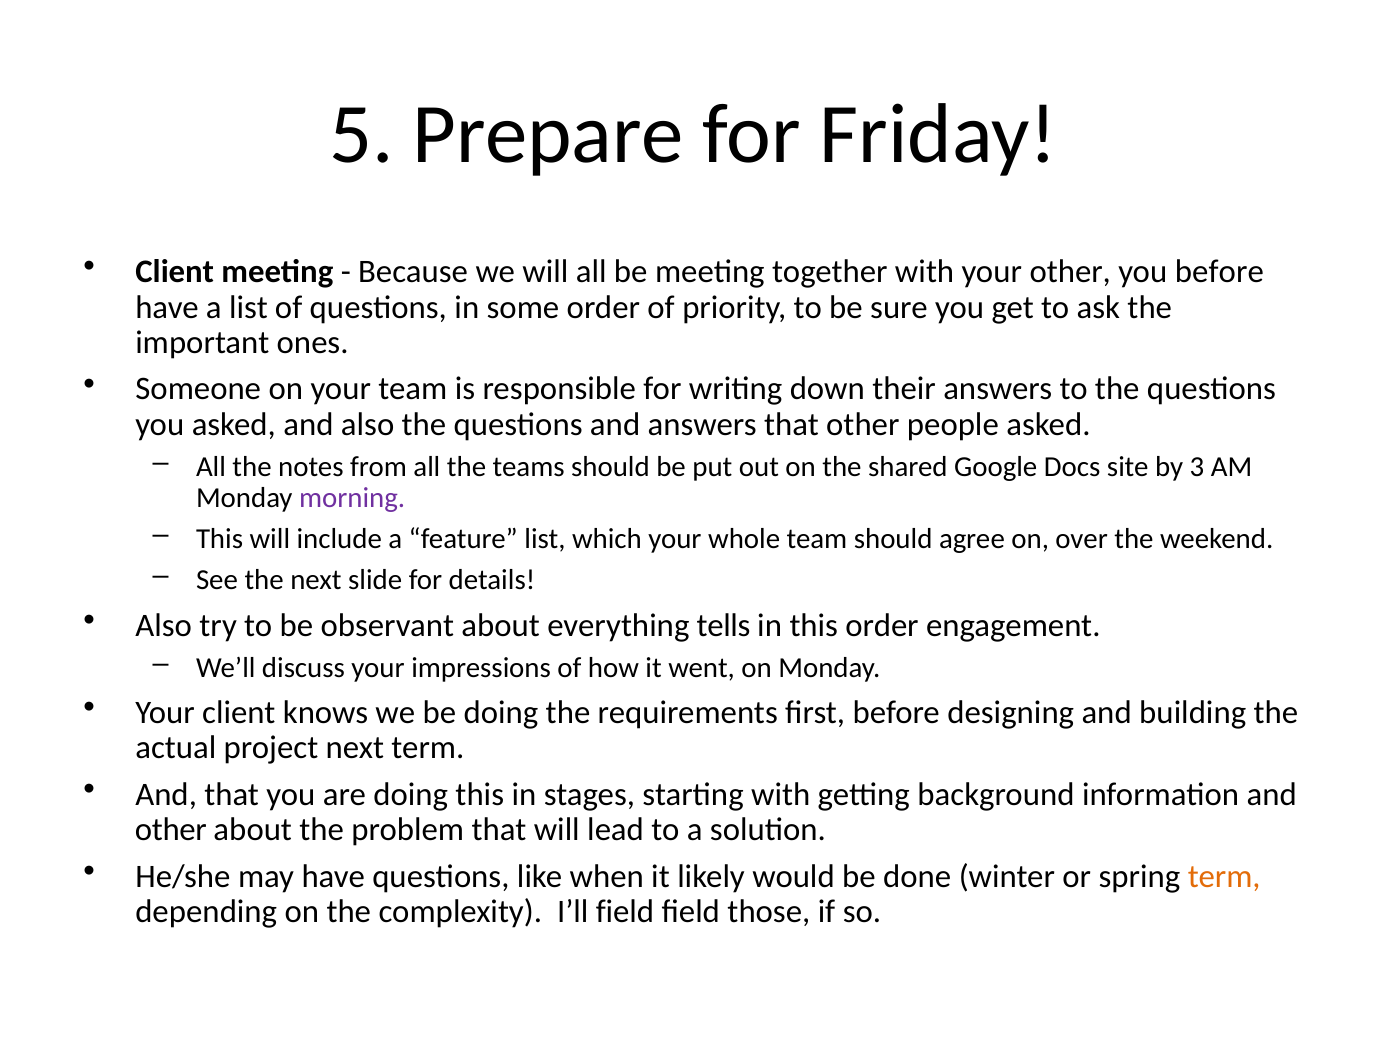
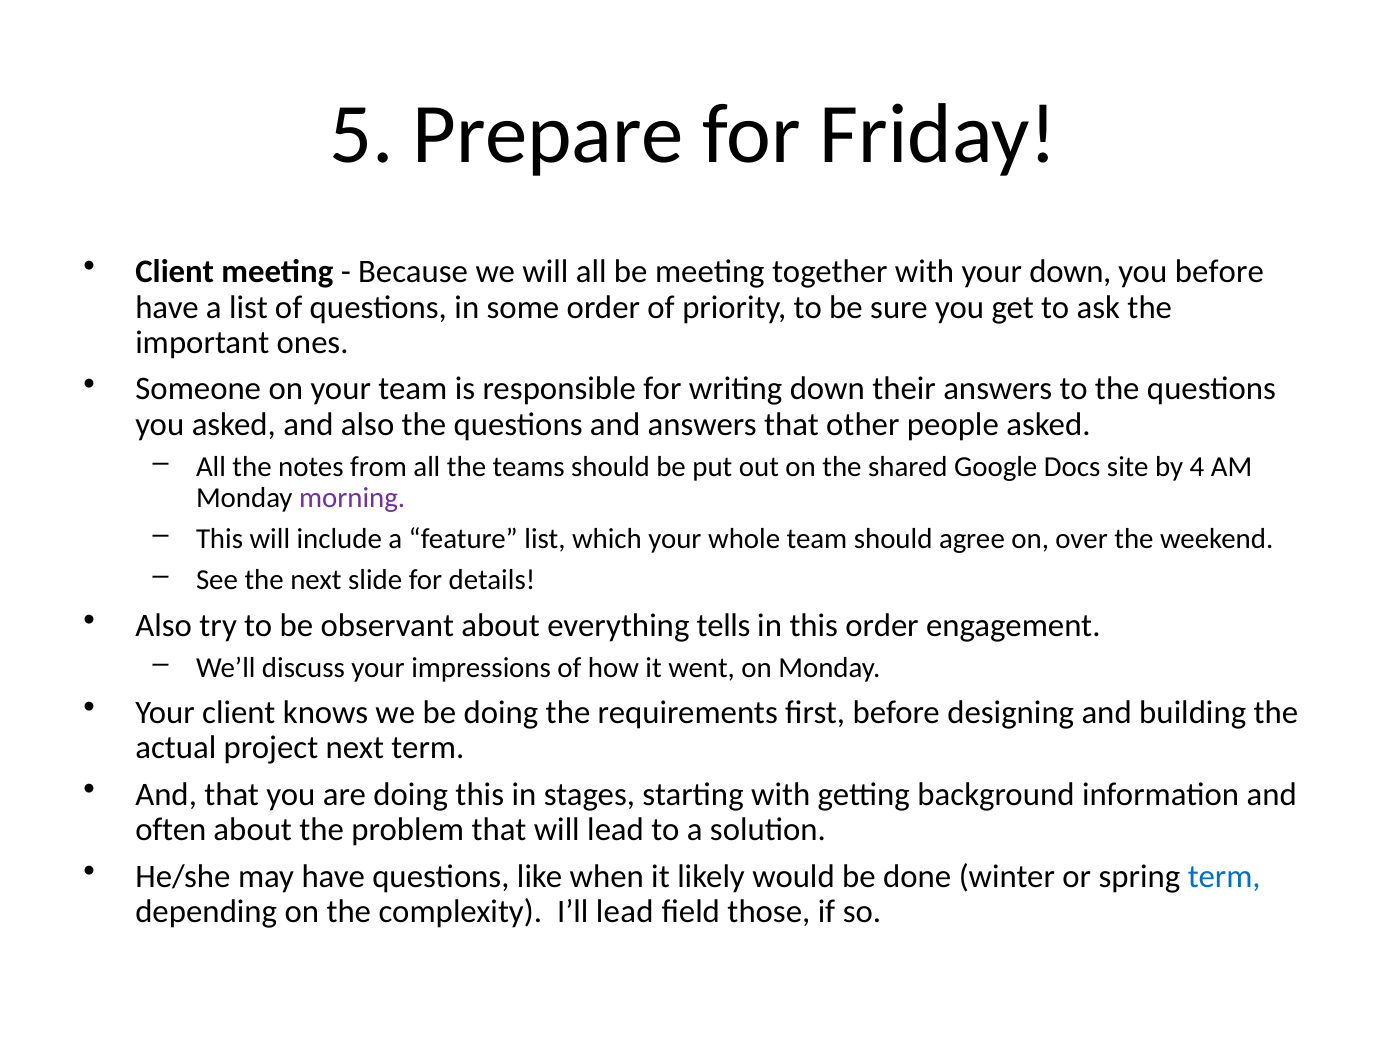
your other: other -> down (1070, 272)
3: 3 -> 4 (1197, 467)
other: other -> often (171, 830)
term colour: orange -> blue (1224, 877)
I’ll field: field -> lead (625, 912)
